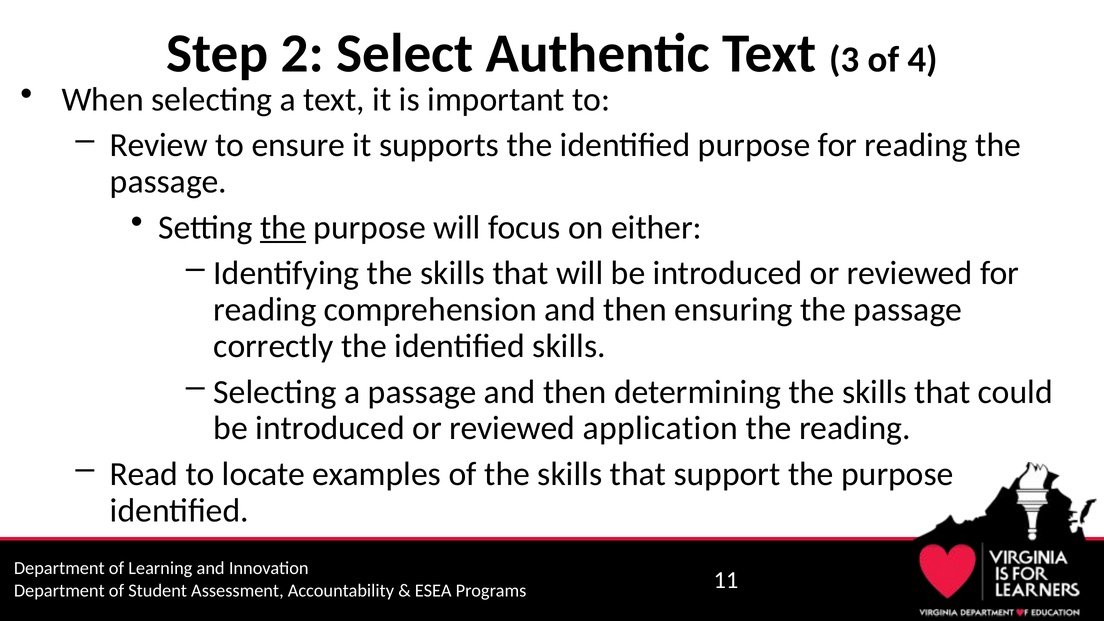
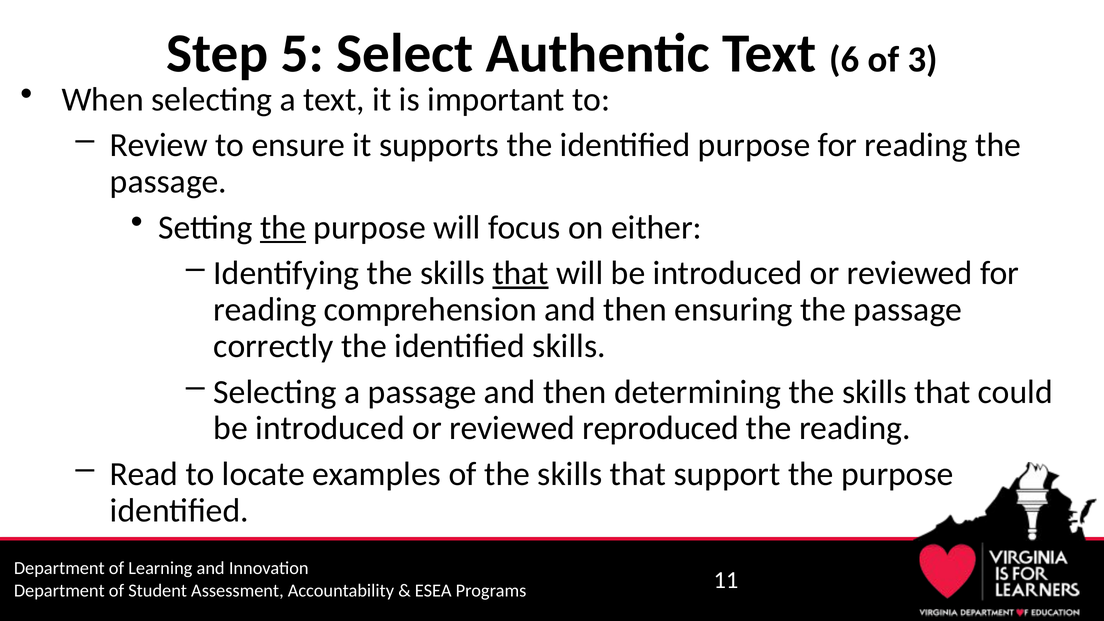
2: 2 -> 5 (302, 53)
3: 3 -> 6 (844, 59)
4: 4 -> 3 (923, 59)
that underline: none -> present (521, 273)
application: application -> reproduced (661, 428)
